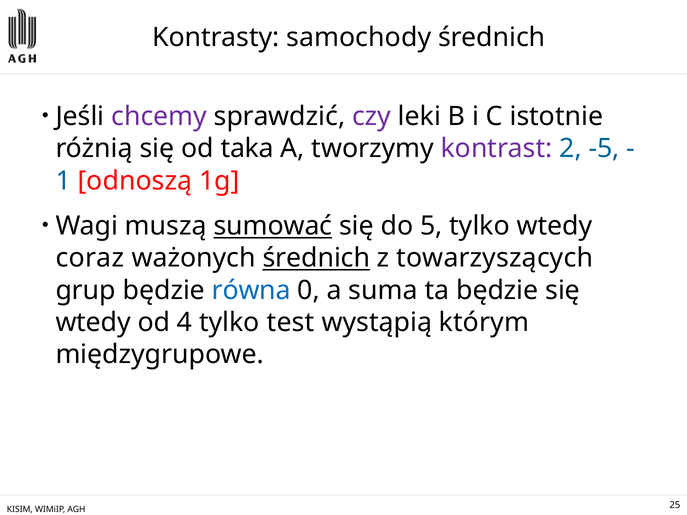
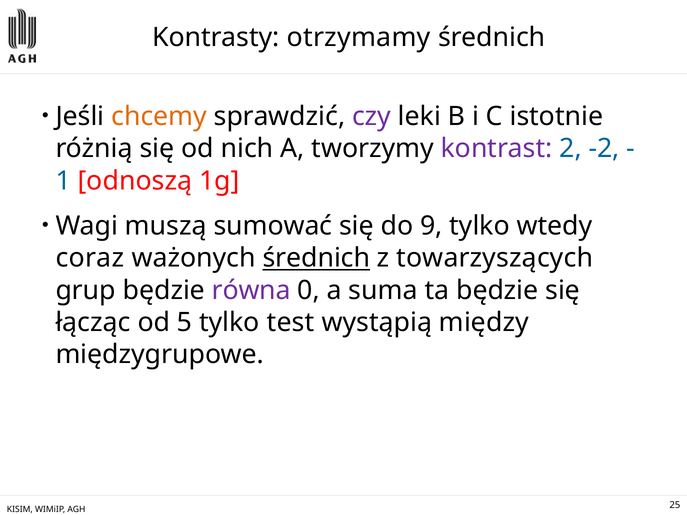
samochody: samochody -> otrzymamy (359, 38)
chcemy colour: purple -> orange (159, 117)
taka: taka -> nich (247, 149)
-5: -5 -> -2 (604, 149)
sumować underline: present -> none (273, 226)
5: 5 -> 9 (431, 226)
równa colour: blue -> purple (251, 290)
wtedy: wtedy -> łącząc (93, 322)
4: 4 -> 5 (185, 322)
którym: którym -> między (484, 322)
